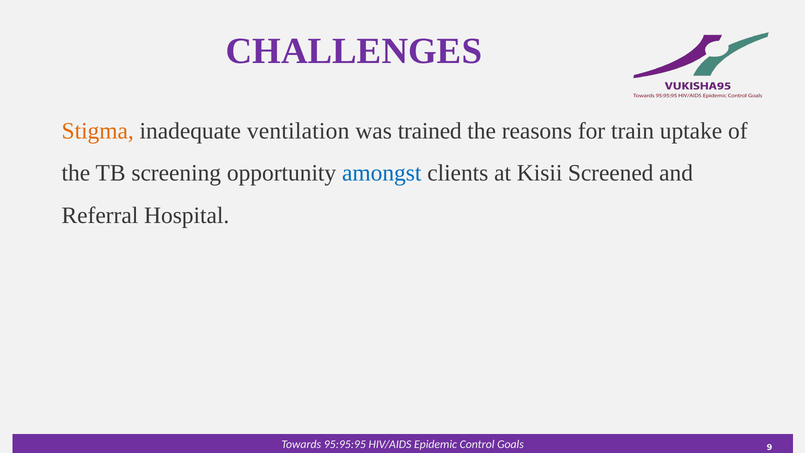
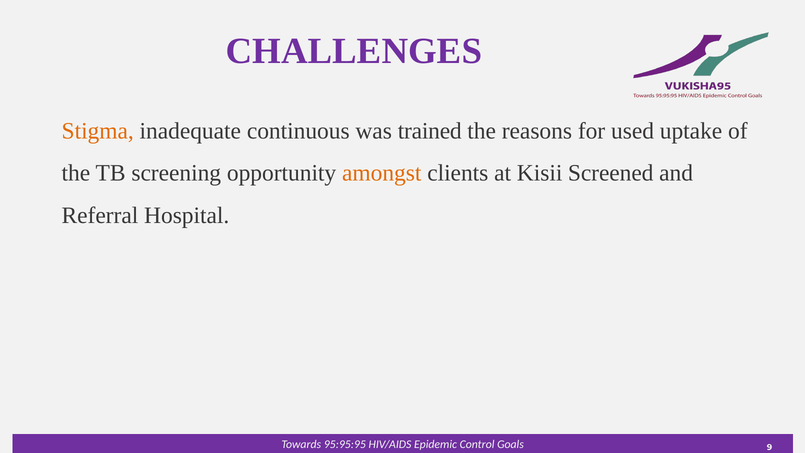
ventilation: ventilation -> continuous (298, 131)
train: train -> used (633, 131)
amongst colour: blue -> orange (382, 173)
